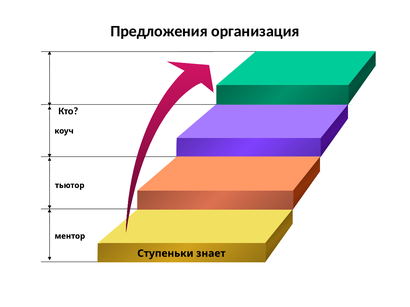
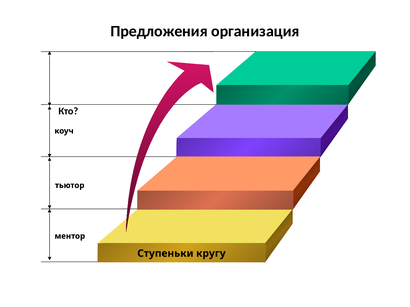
знает: знает -> кругу (211, 254)
